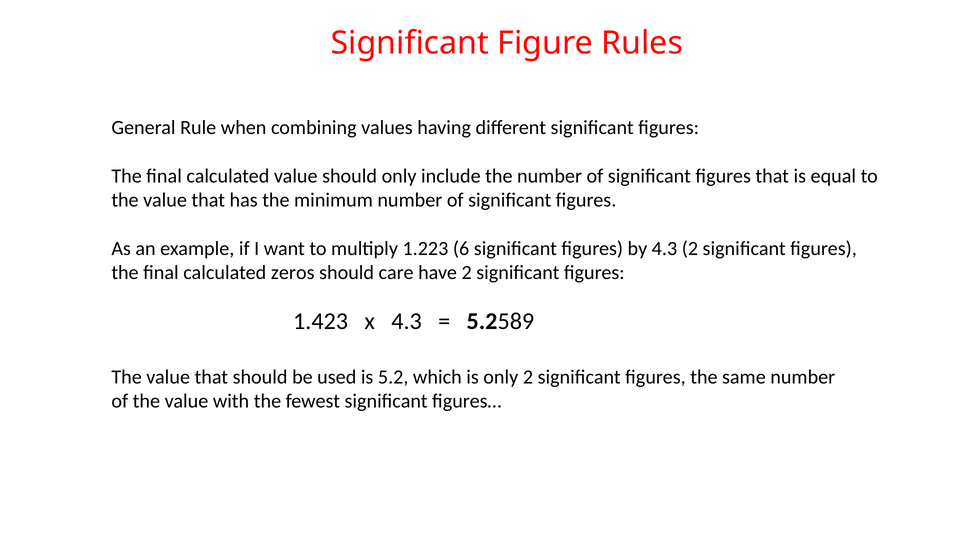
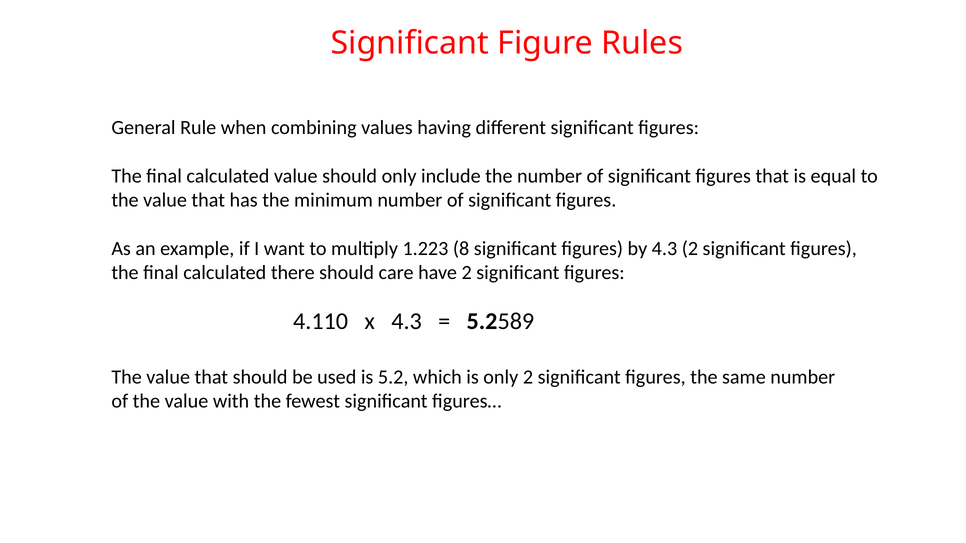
6: 6 -> 8 (461, 249)
zeros: zeros -> there (293, 273)
1.423: 1.423 -> 4.110 (321, 321)
